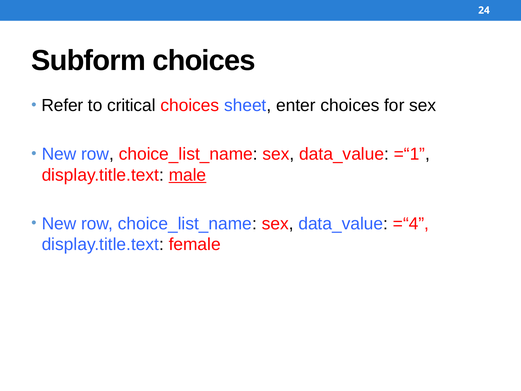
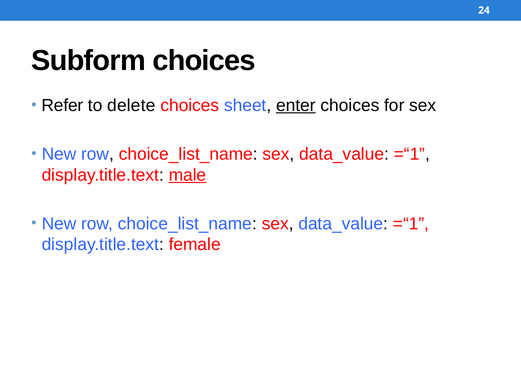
critical: critical -> delete (131, 105)
enter underline: none -> present (296, 105)
=“4: =“4 -> =“1 (411, 223)
